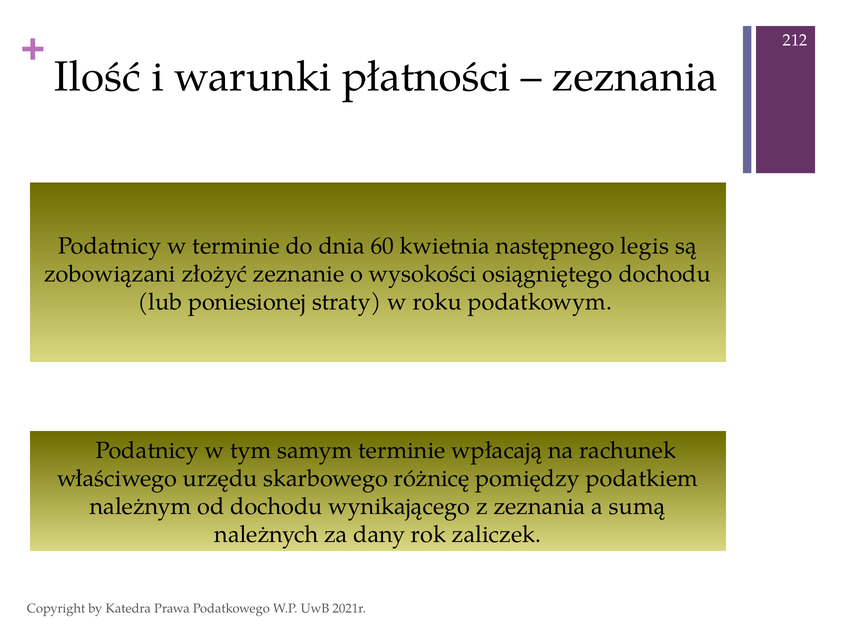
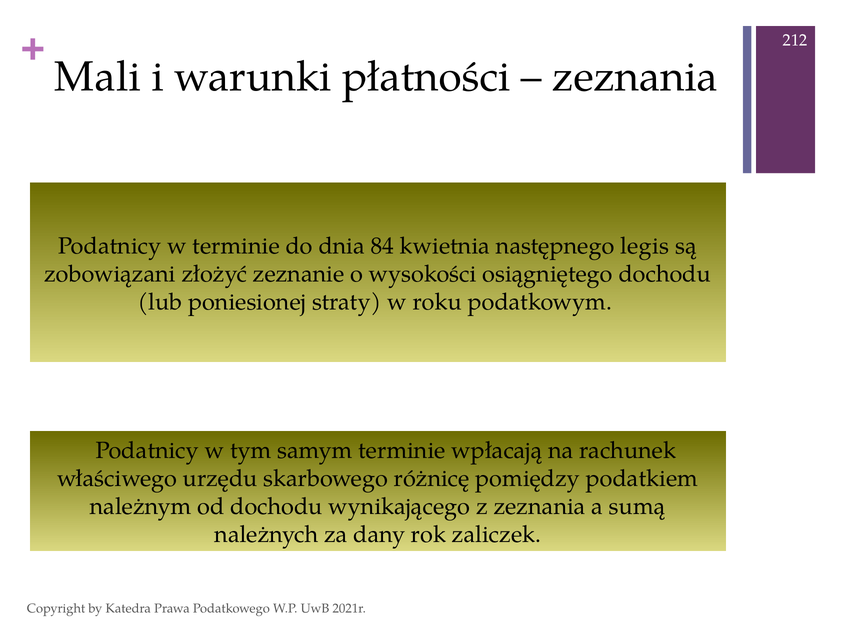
Ilość: Ilość -> Mali (98, 77)
60: 60 -> 84 (382, 246)
